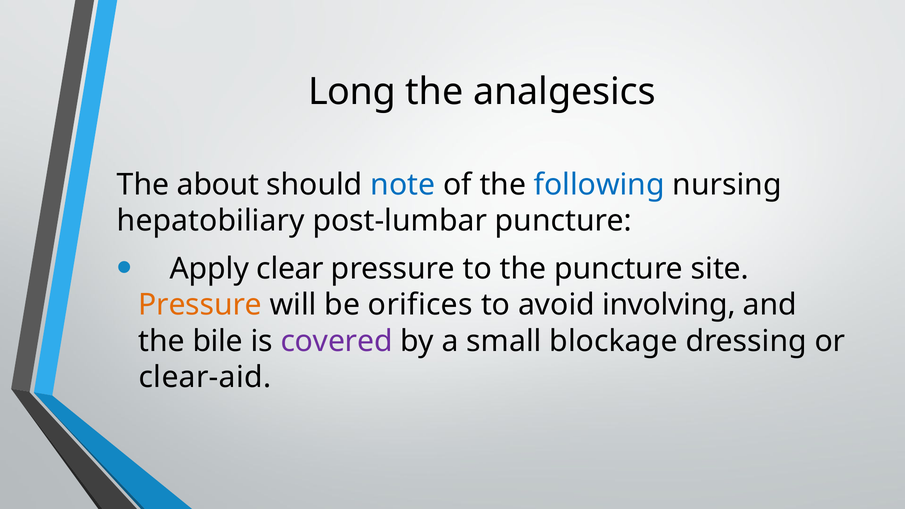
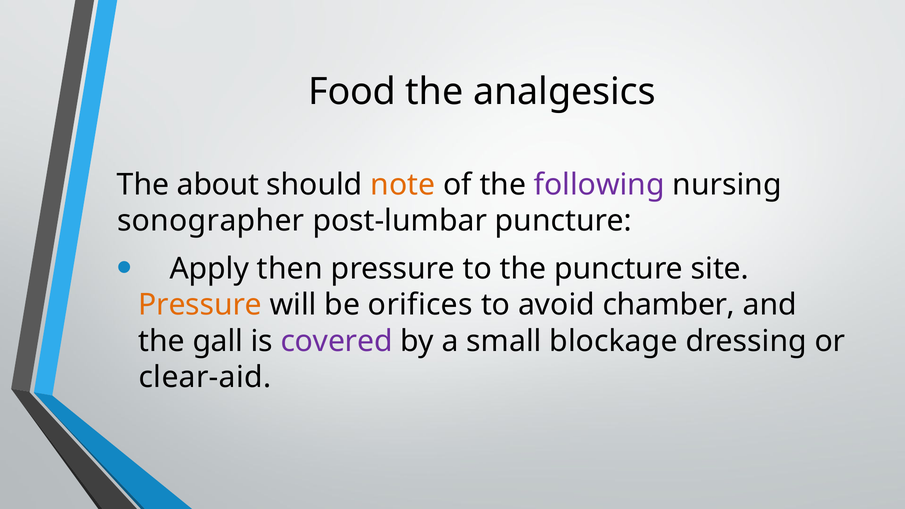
Long: Long -> Food (352, 92)
note colour: blue -> orange (403, 185)
following colour: blue -> purple (599, 185)
hepatobiliary: hepatobiliary -> sonographer (211, 221)
clear: clear -> then (290, 269)
involving: involving -> chamber (669, 305)
bile: bile -> gall (218, 341)
